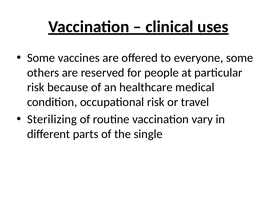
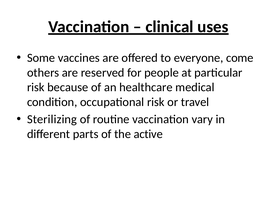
everyone some: some -> come (240, 58)
single: single -> active (148, 134)
